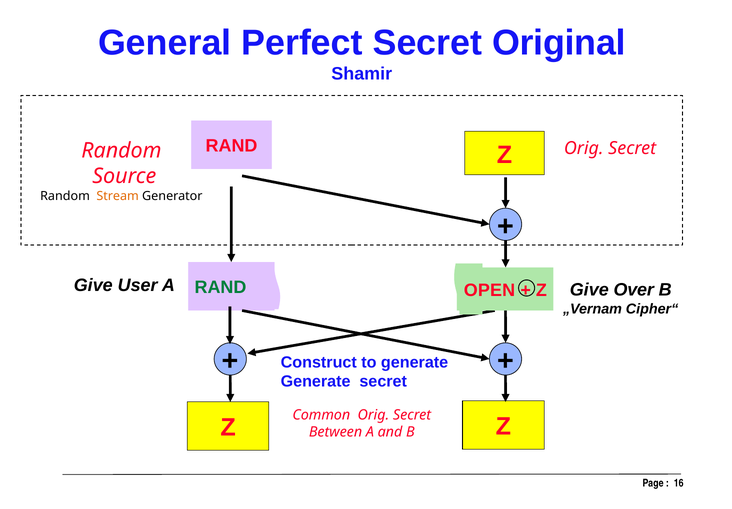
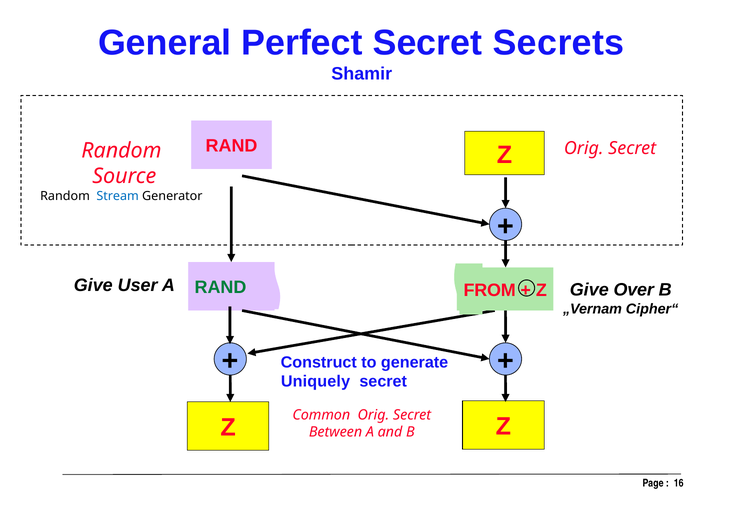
Original: Original -> Secrets (559, 43)
Stream colour: orange -> blue (118, 196)
OPEN: OPEN -> FROM (490, 290)
Generate: Generate -> Uniquely (316, 381)
